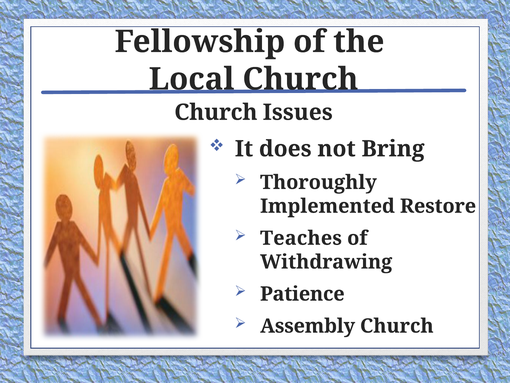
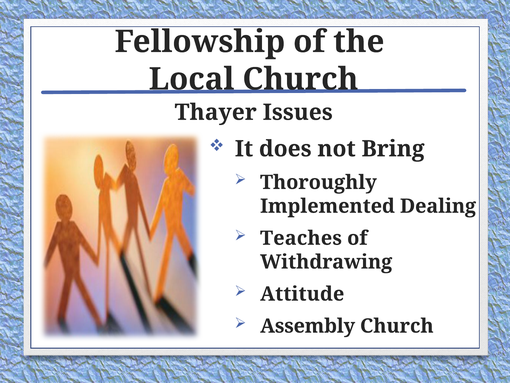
Church: Church -> Thayer (216, 112)
Restore: Restore -> Dealing (438, 206)
Patience: Patience -> Attitude (302, 294)
